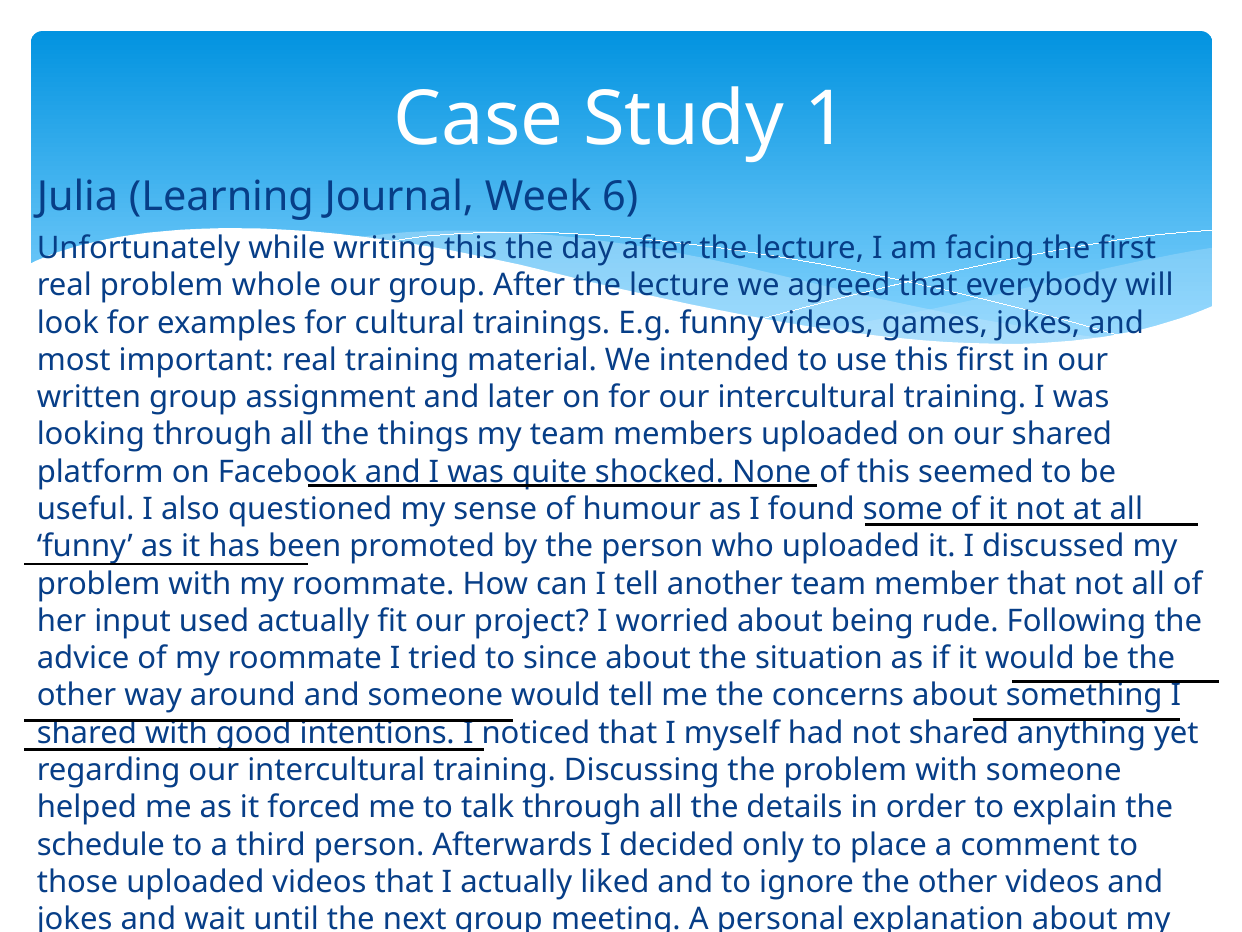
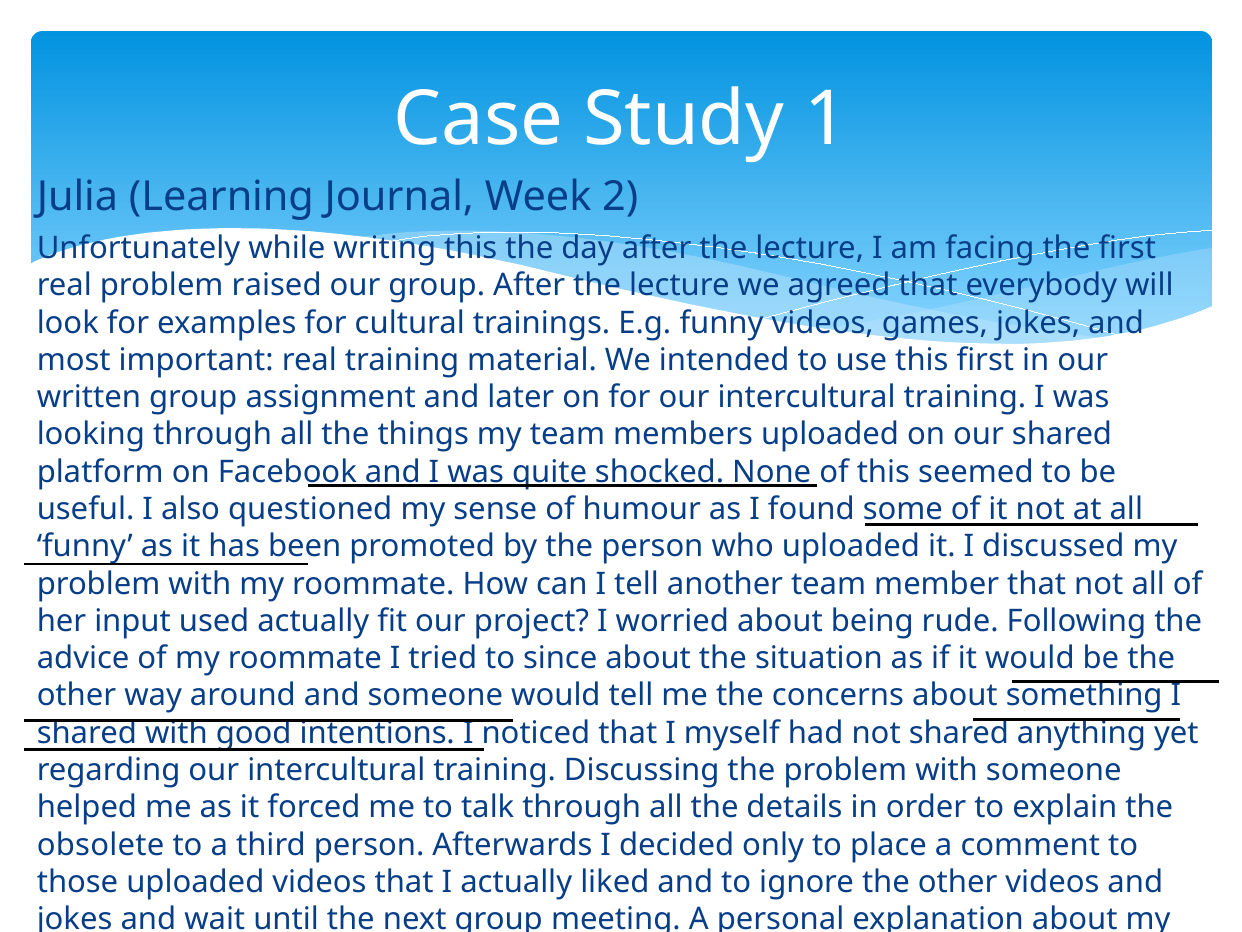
6: 6 -> 2 (620, 196)
whole: whole -> raised (277, 285)
schedule: schedule -> obsolete (101, 844)
